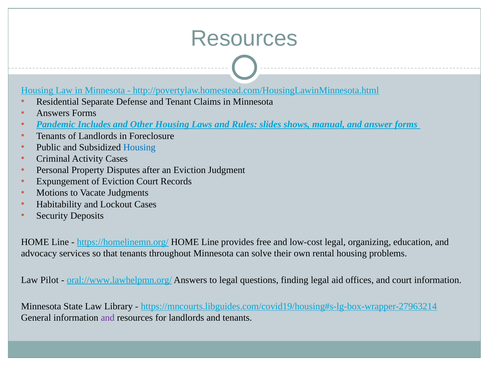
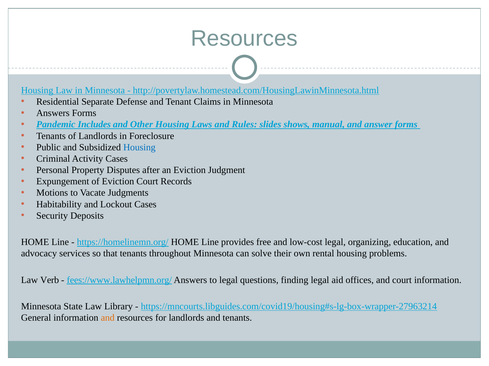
Pilot: Pilot -> Verb (50, 280)
oral://www.lawhelpmn.org/: oral://www.lawhelpmn.org/ -> fees://www.lawhelpmn.org/ (119, 280)
and colour: purple -> orange (108, 318)
